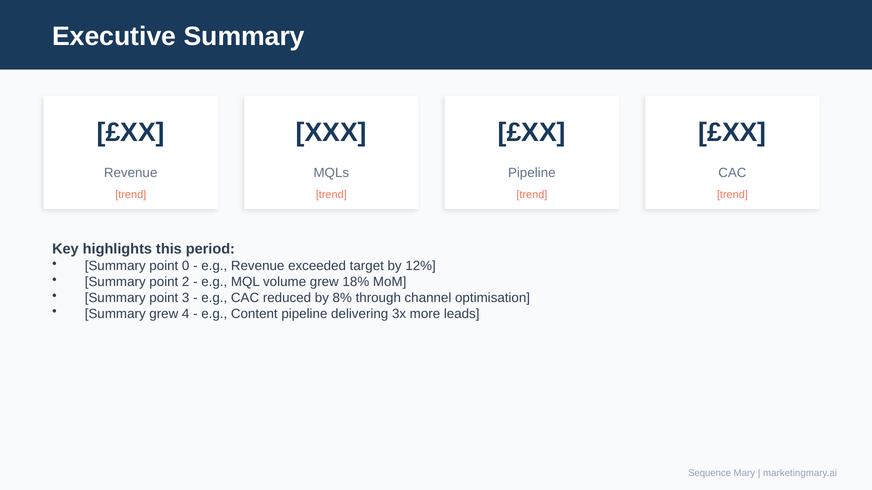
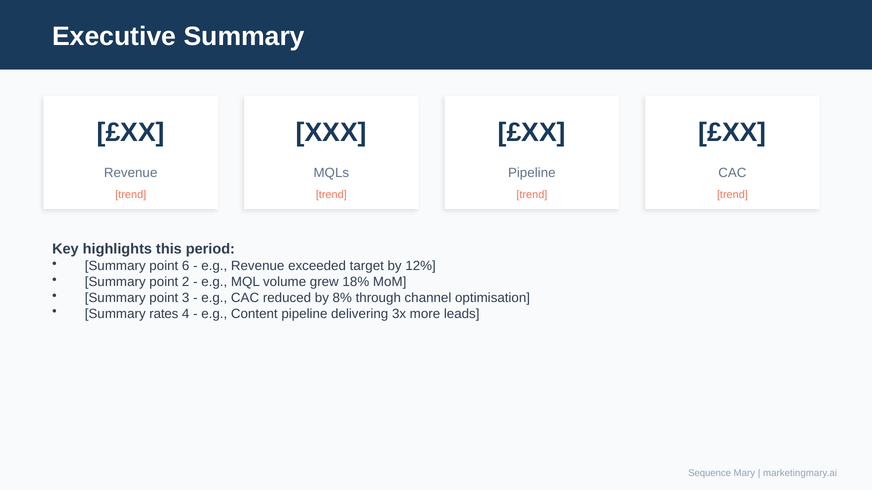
0: 0 -> 6 (186, 266)
Summary grew: grew -> rates (164, 314)
